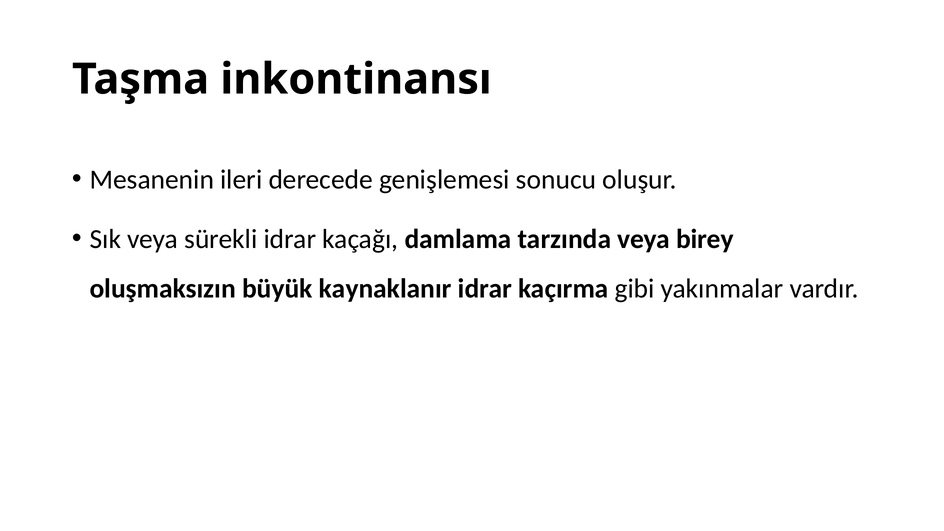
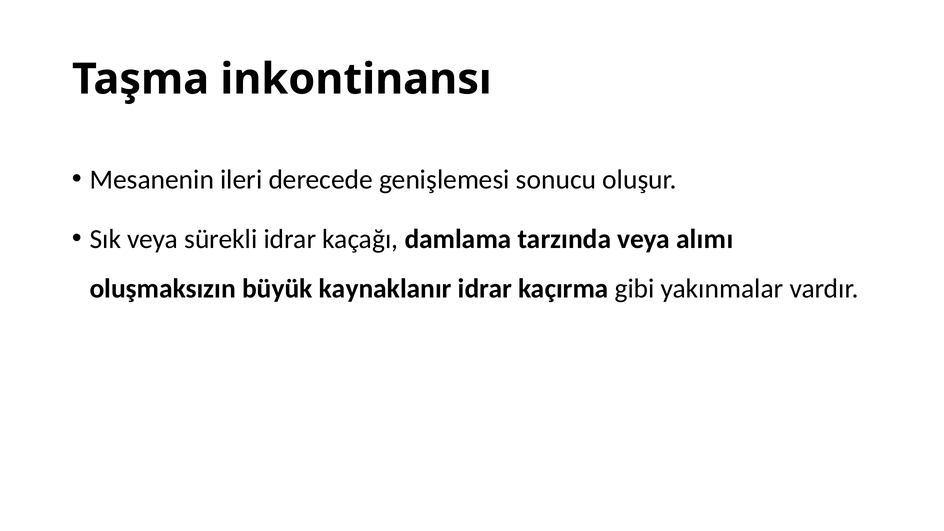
birey: birey -> alımı (705, 239)
